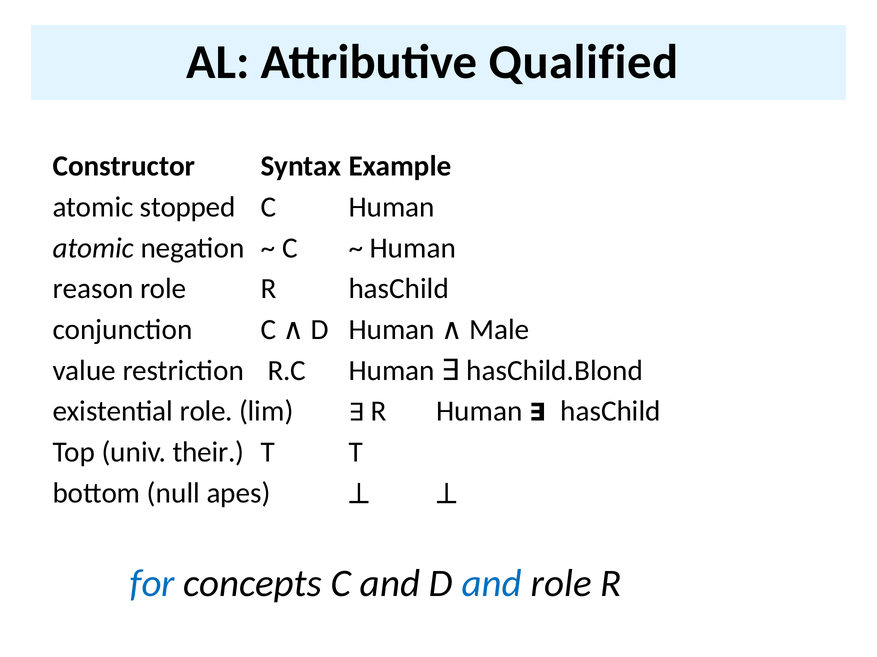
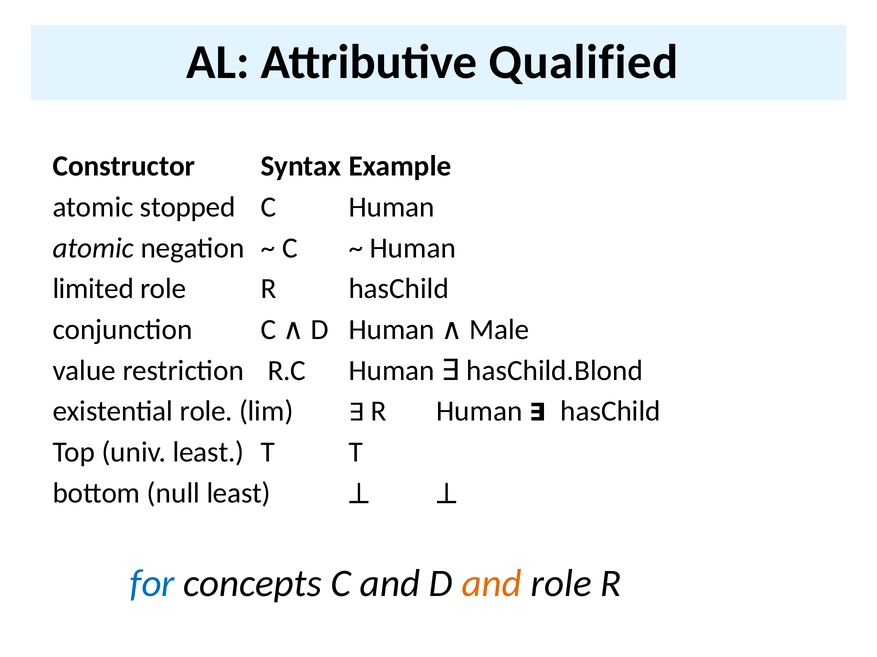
reason: reason -> limited (93, 289)
univ their: their -> least (208, 453)
null apes: apes -> least (239, 494)
and colour: blue -> orange (492, 584)
